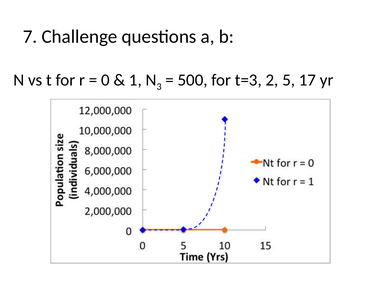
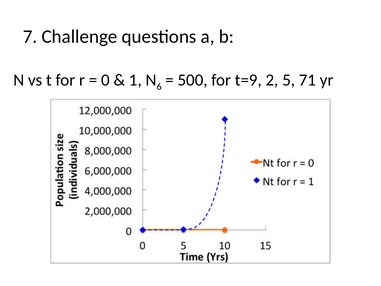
3: 3 -> 6 (159, 87)
t=3: t=3 -> t=9 (248, 80)
17: 17 -> 71 (307, 80)
